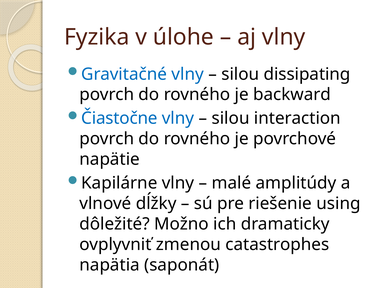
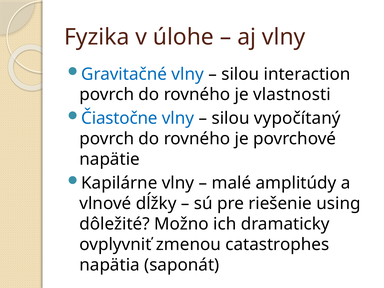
dissipating: dissipating -> interaction (307, 74)
backward: backward -> vlastnosti (292, 95)
interaction: interaction -> vypočítaný (297, 118)
